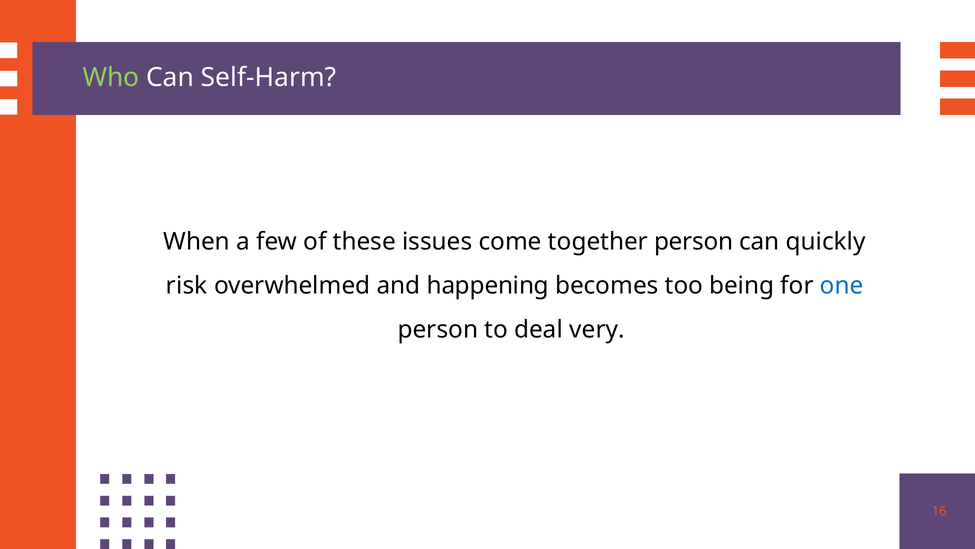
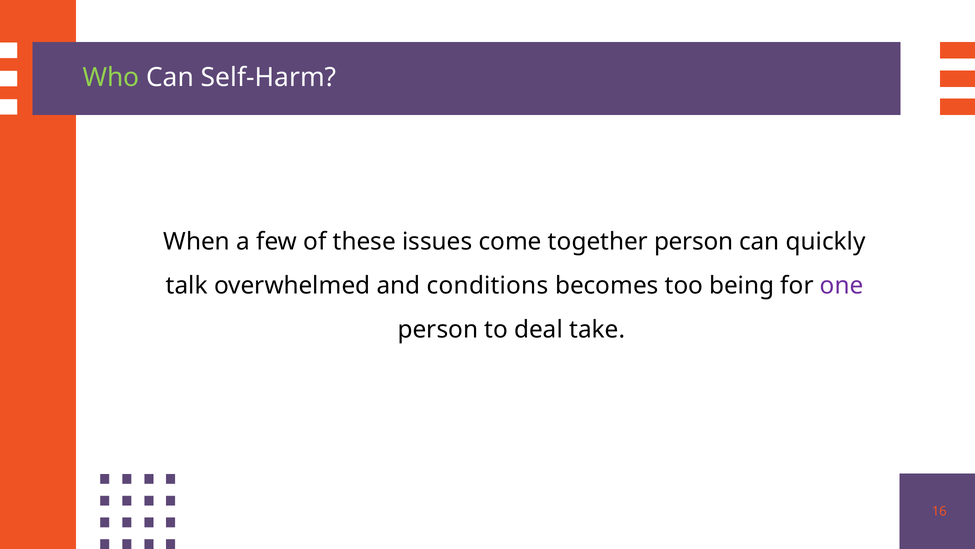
risk: risk -> talk (187, 285)
happening: happening -> conditions (488, 285)
one colour: blue -> purple (842, 285)
very: very -> take (597, 329)
